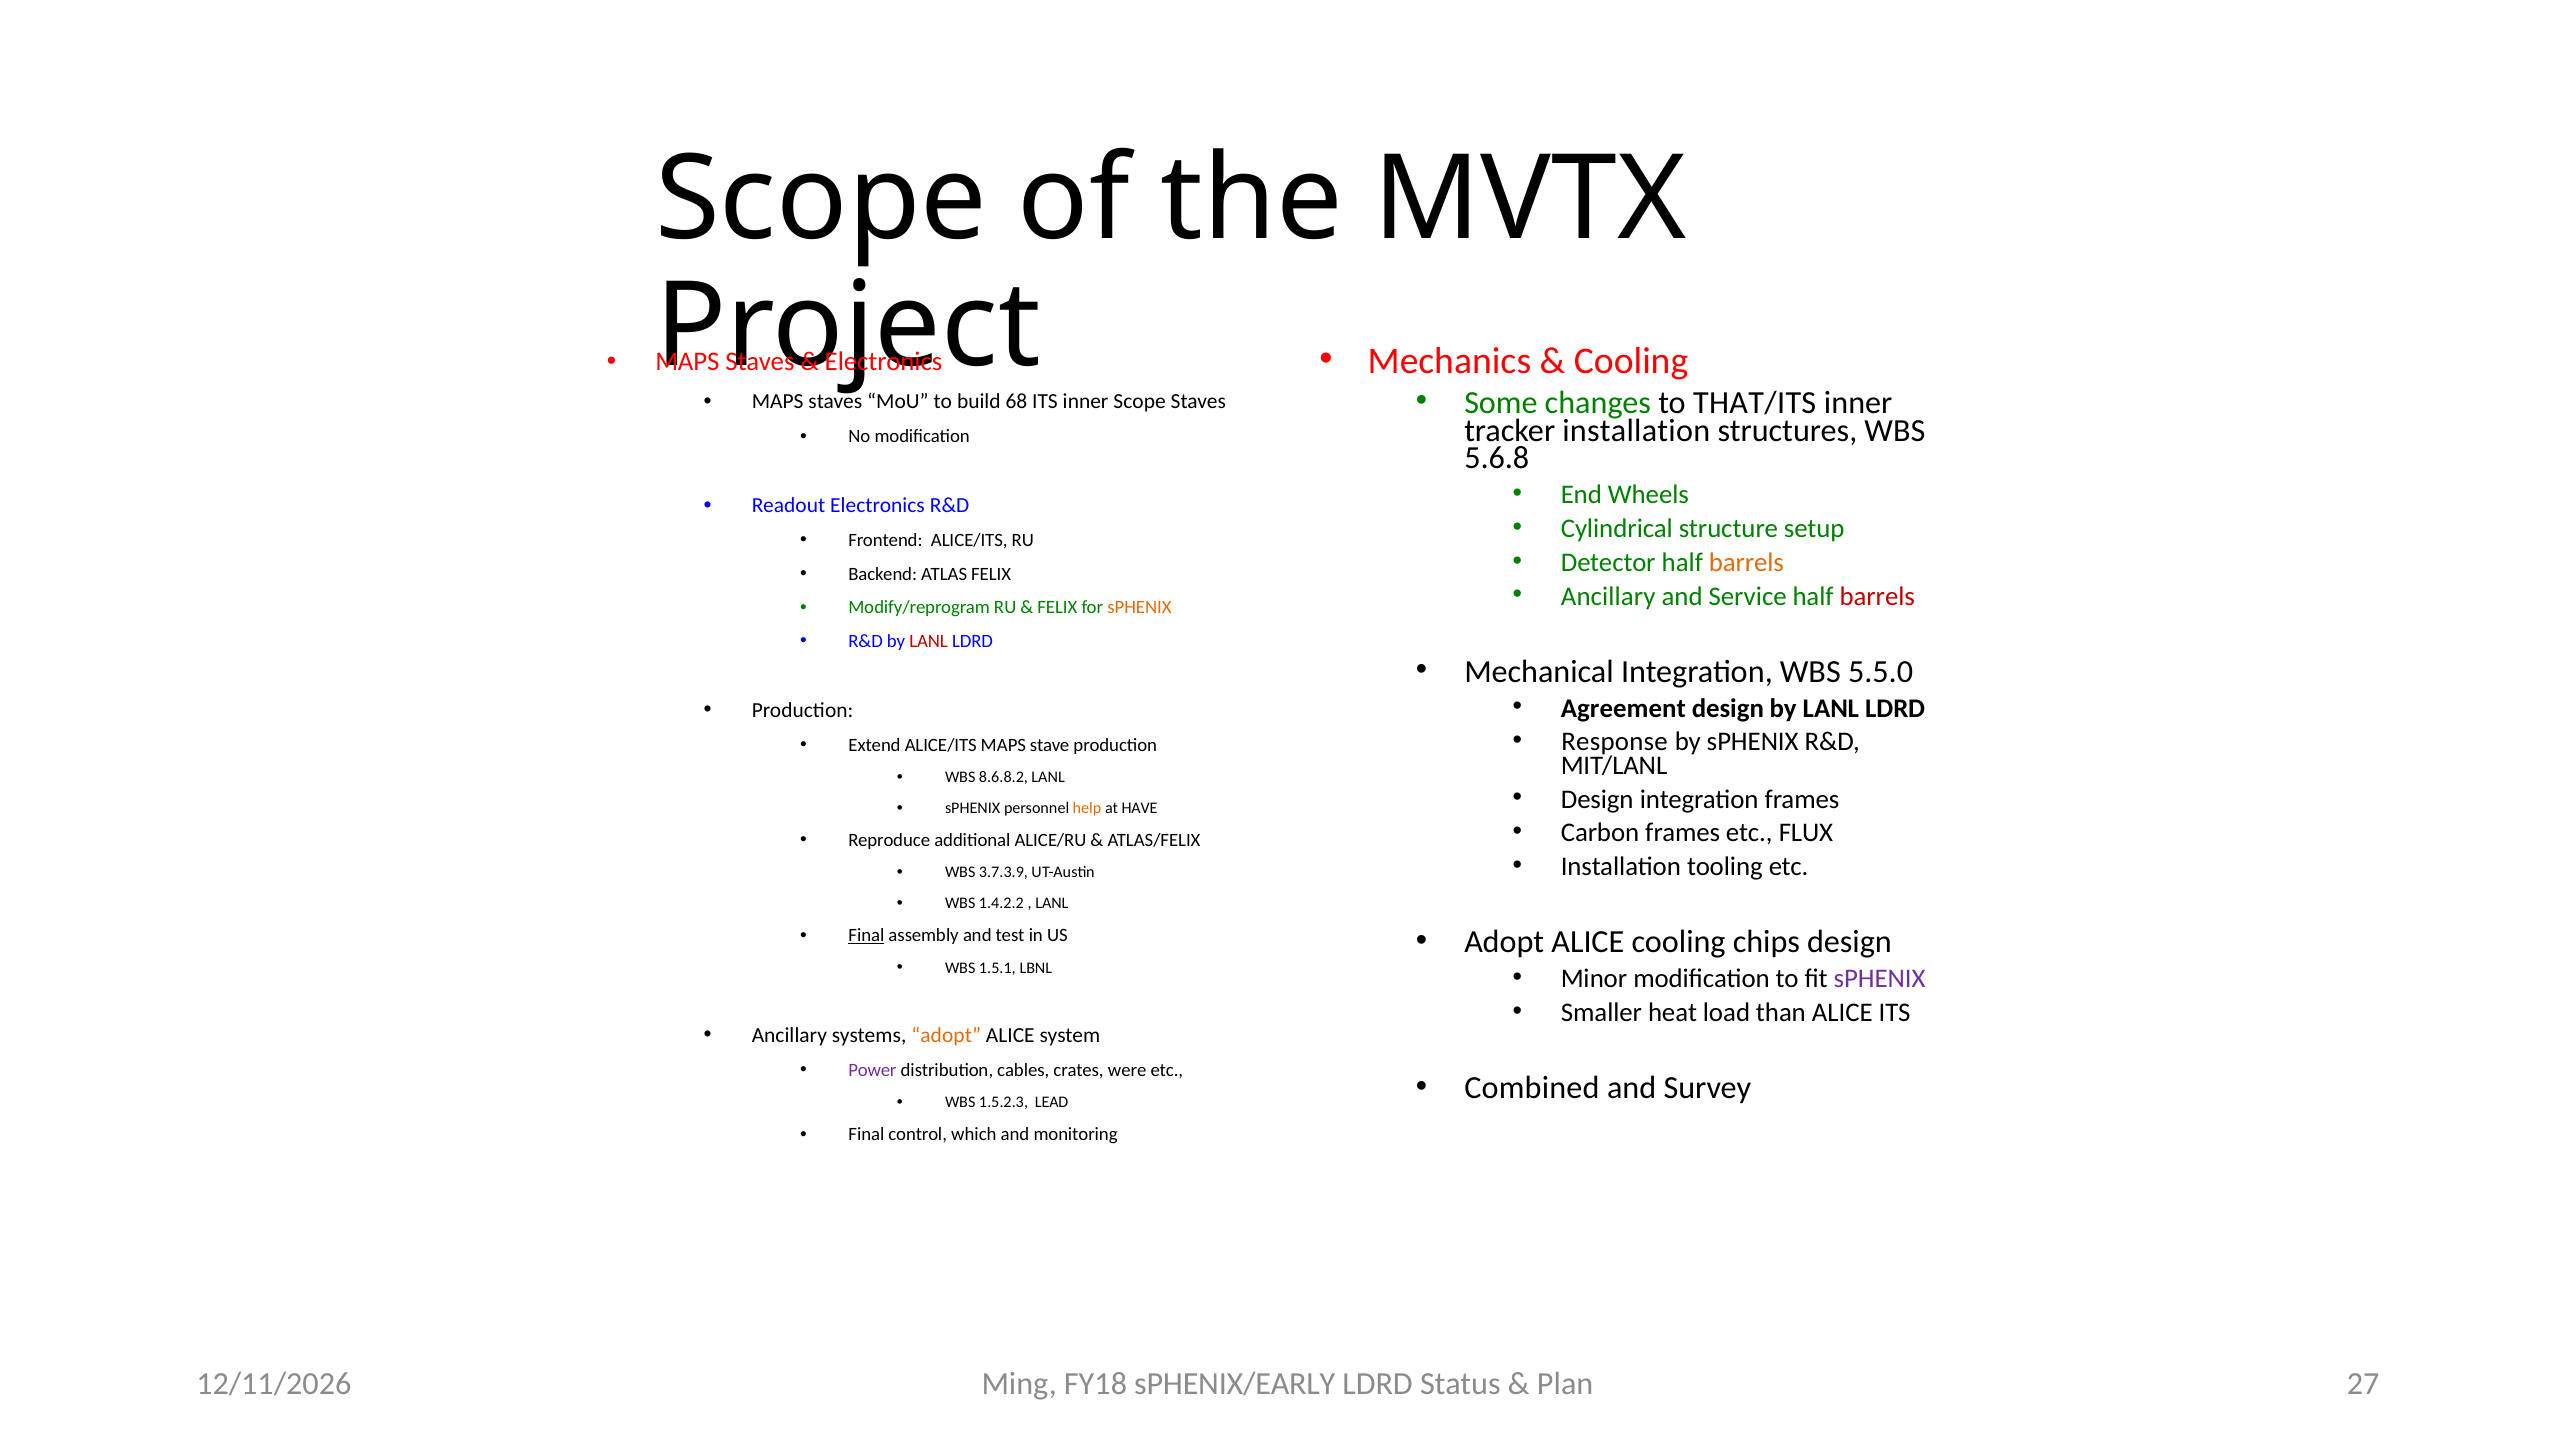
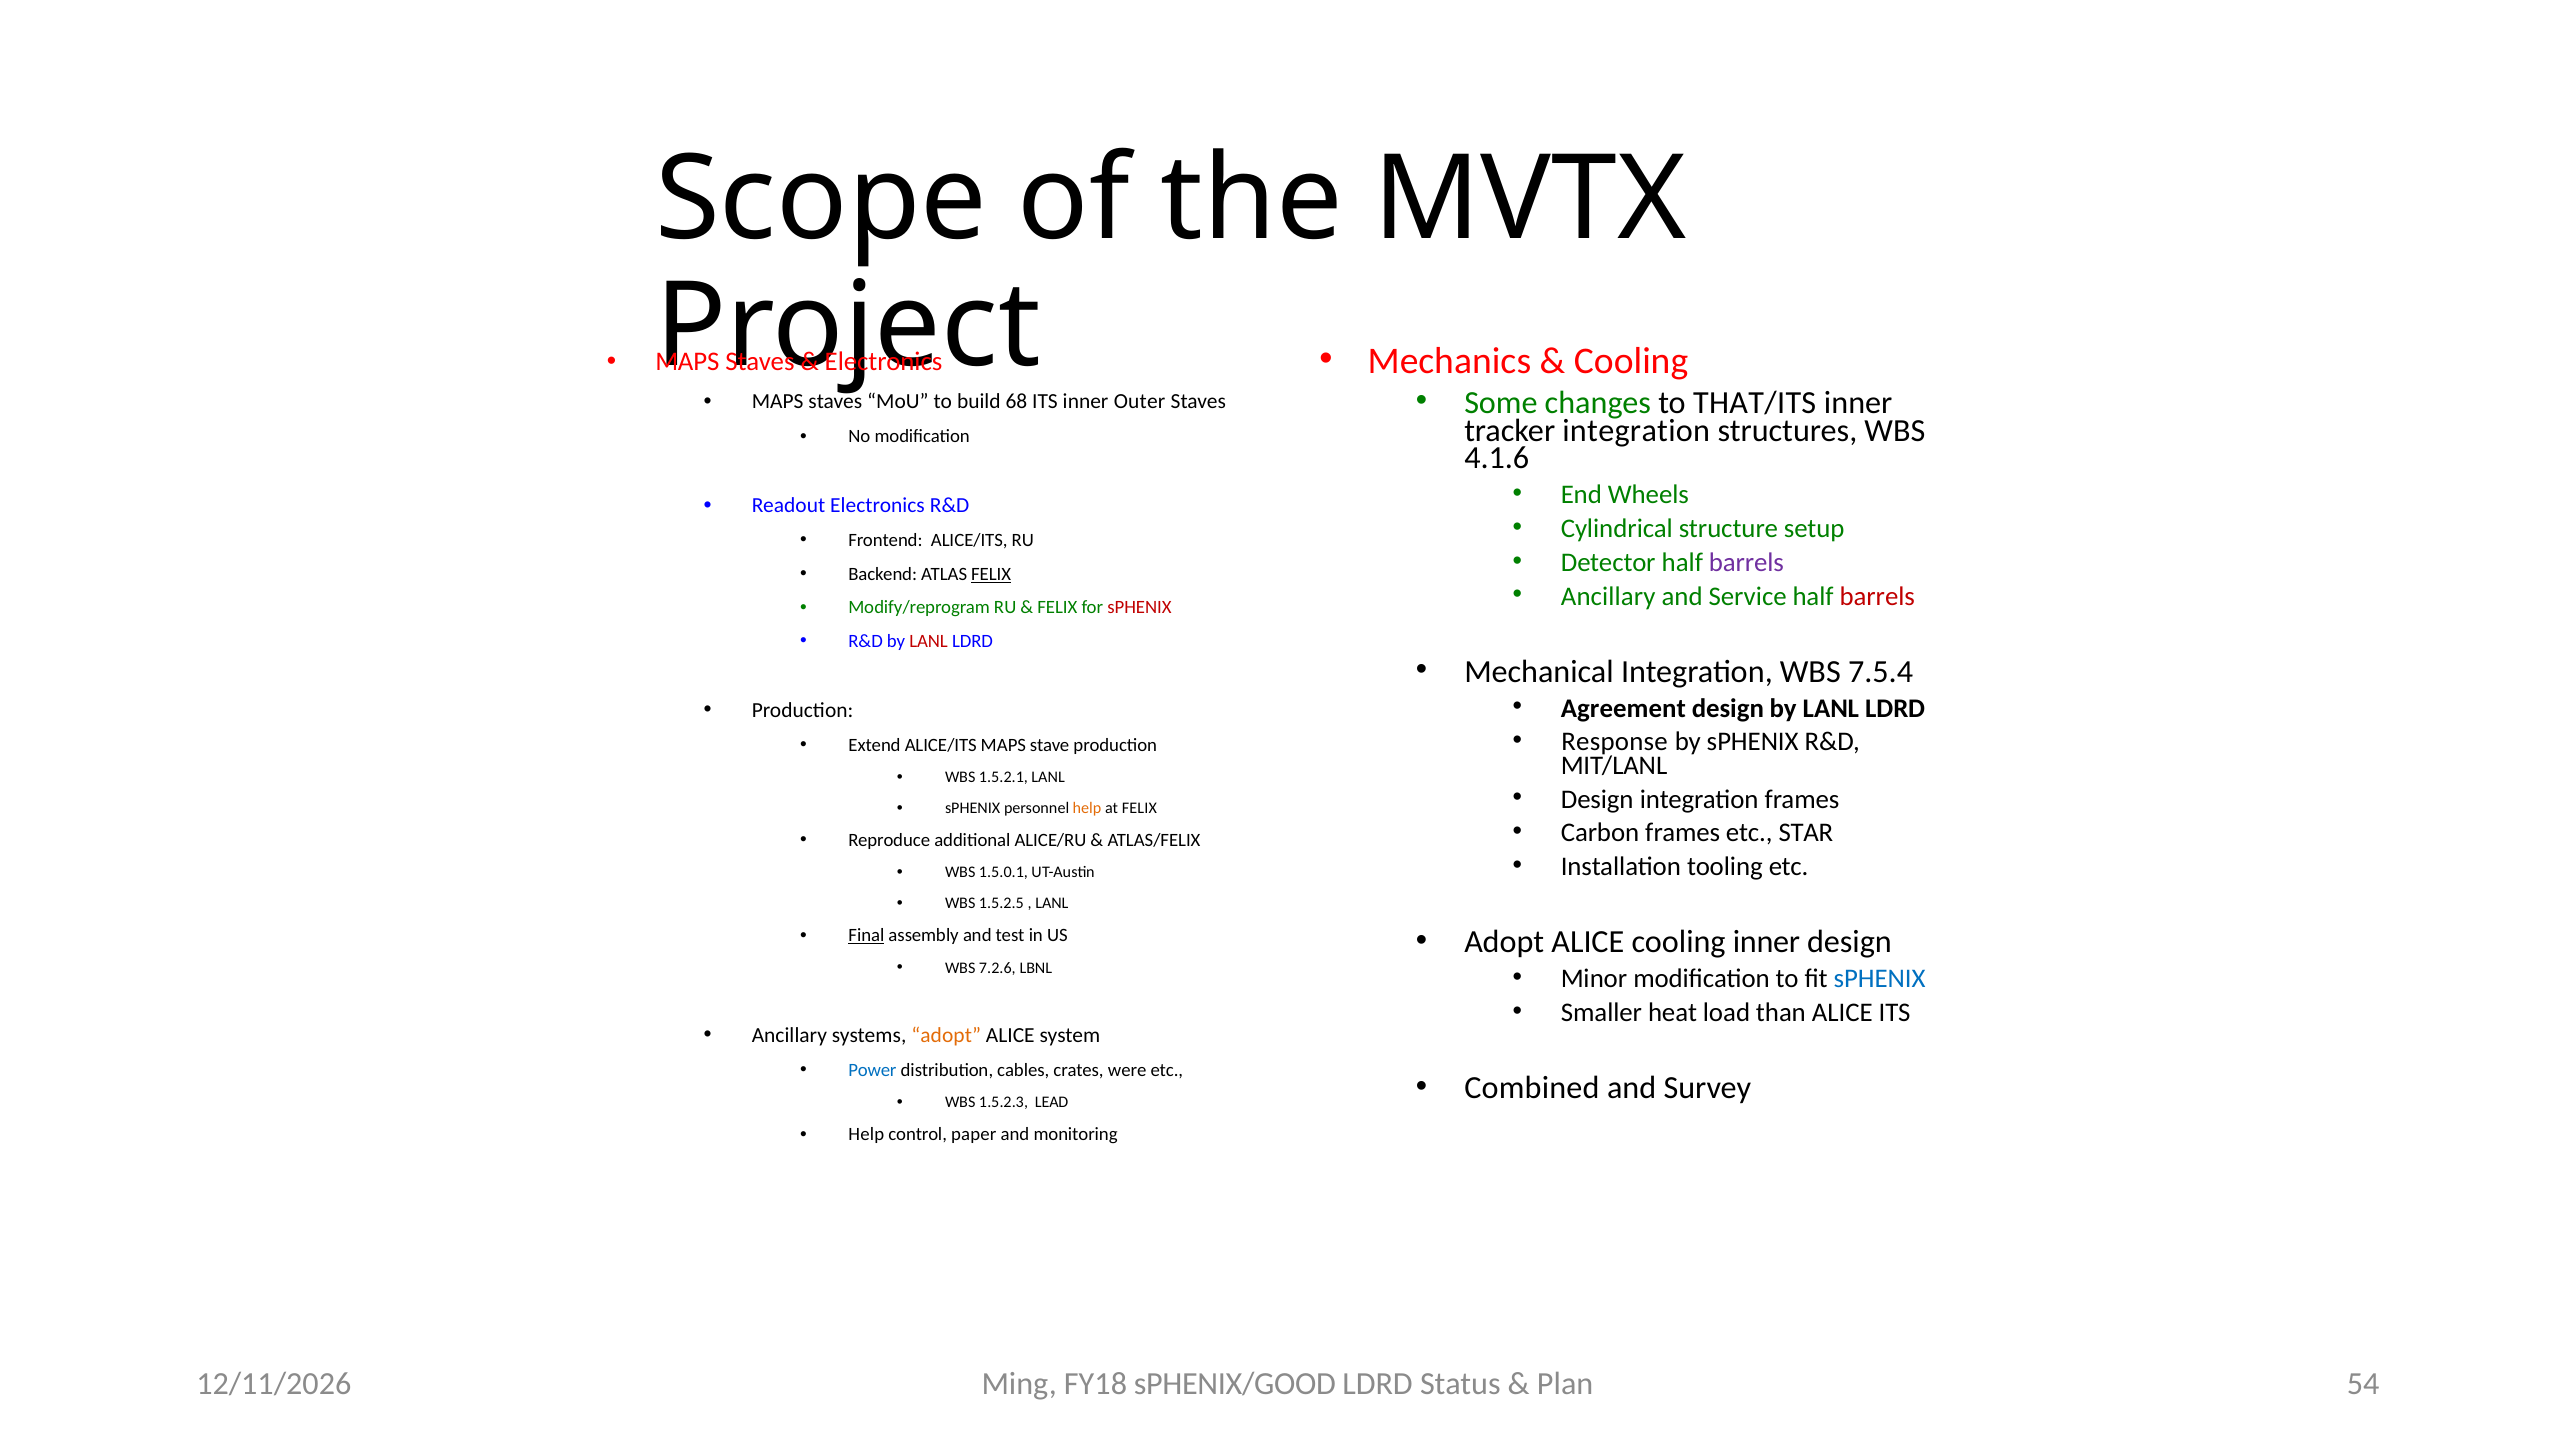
inner Scope: Scope -> Outer (1140, 402)
tracker installation: installation -> integration (1636, 430)
5.6.8: 5.6.8 -> 4.1.6 (1497, 458)
barrels colour: orange -> purple (1746, 562)
FELIX underline: none -> present (991, 574)
sPHENIX colour: orange -> red (1139, 608)
5.5.0: 5.5.0 -> 7.5.4 (1881, 672)
8.6.8.2: 8.6.8.2 -> 1.5.2.1 (1003, 777)
at HAVE: HAVE -> FELIX (1139, 808)
FLUX: FLUX -> STAR (1806, 833)
3.7.3.9: 3.7.3.9 -> 1.5.0.1 (1003, 873)
1.4.2.2: 1.4.2.2 -> 1.5.2.5 (1001, 903)
cooling chips: chips -> inner (1766, 942)
1.5.1: 1.5.1 -> 7.2.6 (997, 968)
sPHENIX colour: purple -> blue (1880, 979)
Power colour: purple -> blue (872, 1070)
Final: Final -> Help (866, 1135)
which: which -> paper (974, 1135)
sPHENIX/EARLY: sPHENIX/EARLY -> sPHENIX/GOOD (1235, 1383)
27: 27 -> 54 (2363, 1383)
